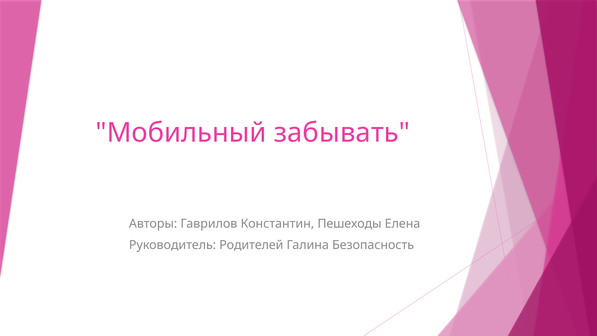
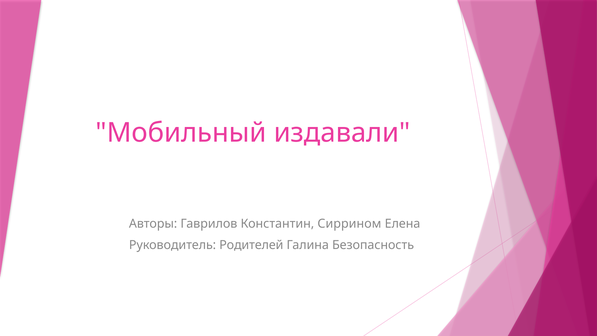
забывать: забывать -> издавали (342, 133)
Пешеходы: Пешеходы -> Сиррином (349, 224)
